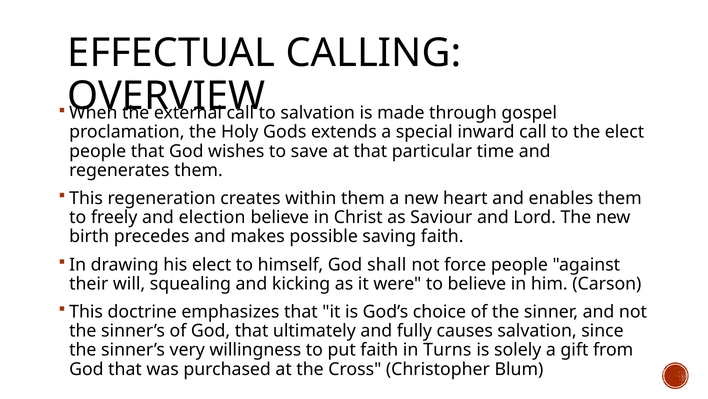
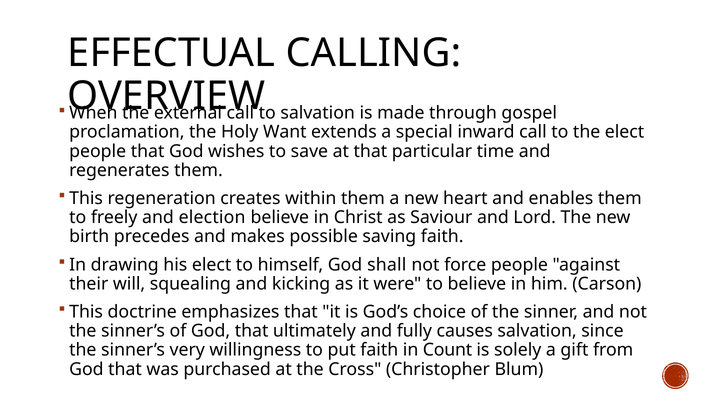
Gods: Gods -> Want (285, 132)
Turns: Turns -> Count (447, 349)
